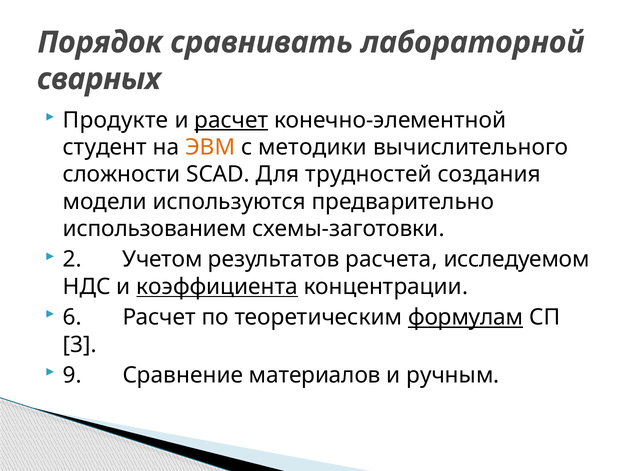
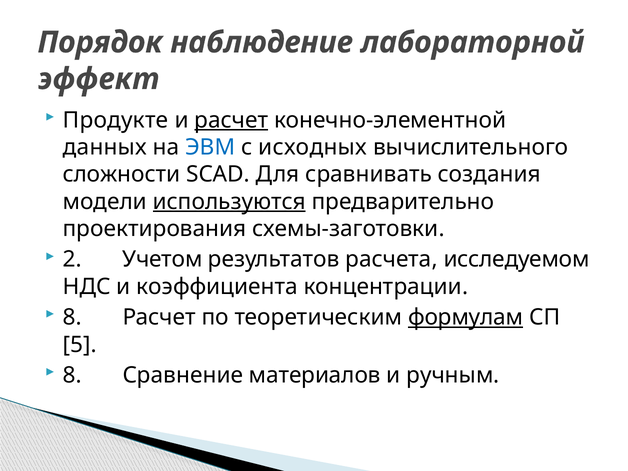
сравнивать: сравнивать -> наблюдение (262, 42)
сварных: сварных -> эффект (99, 79)
студент: студент -> данных (105, 147)
ЭВМ colour: orange -> blue (210, 147)
методики: методики -> исходных (313, 147)
трудностей: трудностей -> сравнивать (369, 174)
используются underline: none -> present (229, 202)
использованием: использованием -> проектирования (155, 229)
коэффициента underline: present -> none (217, 287)
6: 6 -> 8 (72, 317)
3: 3 -> 5 (80, 345)
9: 9 -> 8 (72, 375)
